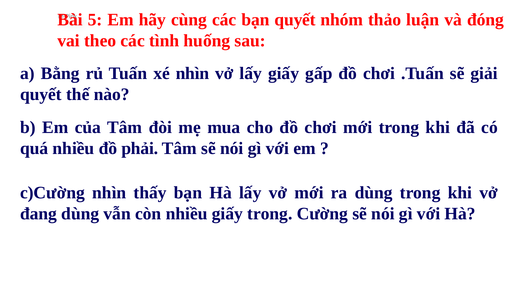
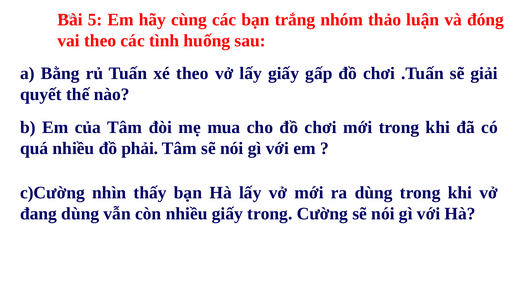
bạn quyết: quyết -> trắng (295, 20)
xé nhìn: nhìn -> theo (192, 74)
